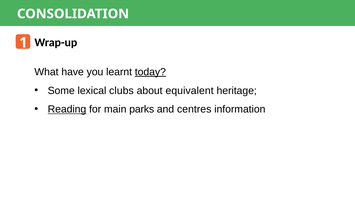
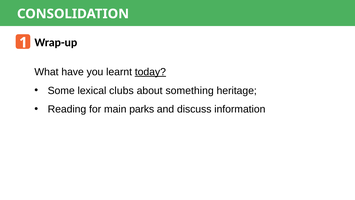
equivalent: equivalent -> something (190, 90)
Reading underline: present -> none (67, 109)
centres: centres -> discuss (194, 109)
